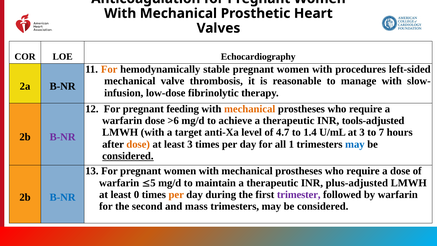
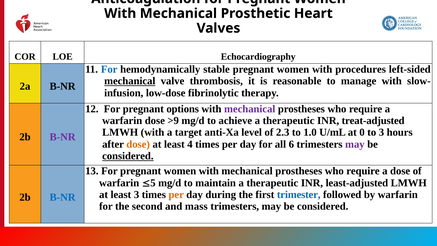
For colour: orange -> blue (109, 69)
mechanical underline: none -> present (130, 81)
feeding: feeding -> options (183, 109)
mechanical colour: orange -> purple (250, 109)
>6: >6 -> >9 (173, 121)
tools-adjusted: tools-adjusted -> treat-adjusted (373, 121)
4.7: 4.7 -> 2.3 (283, 132)
1.4: 1.4 -> 1.0 (310, 132)
at 3: 3 -> 0 (362, 132)
to 7: 7 -> 3 (381, 132)
least 3: 3 -> 4 (190, 144)
1: 1 -> 6 (291, 144)
may colour: blue -> purple (355, 144)
plus-adjusted: plus-adjusted -> least-adjusted (357, 183)
least 0: 0 -> 3 (136, 194)
trimester colour: purple -> blue (299, 194)
